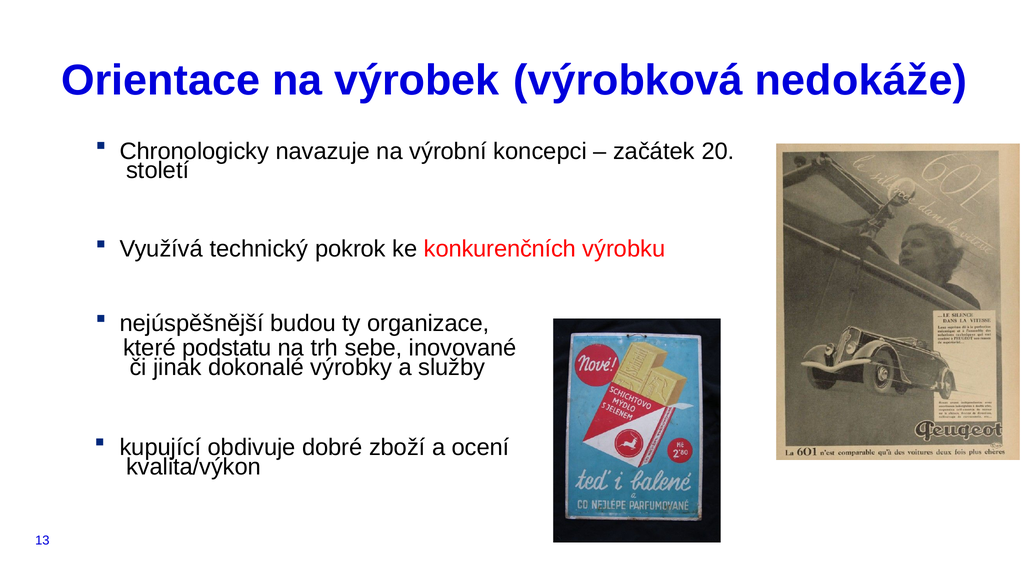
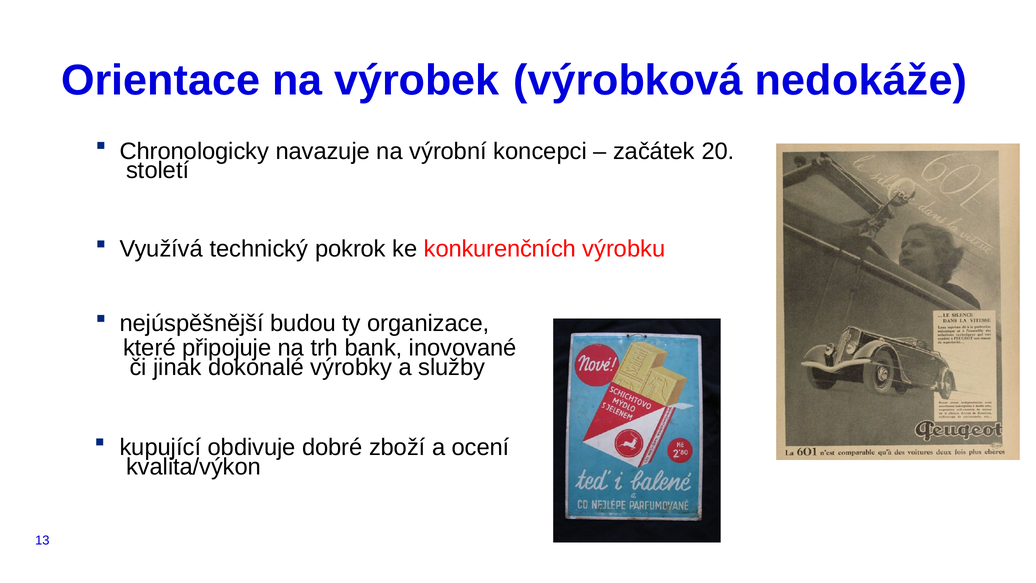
podstatu: podstatu -> připojuje (227, 348)
sebe: sebe -> bank (374, 348)
